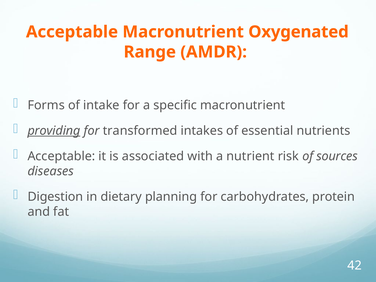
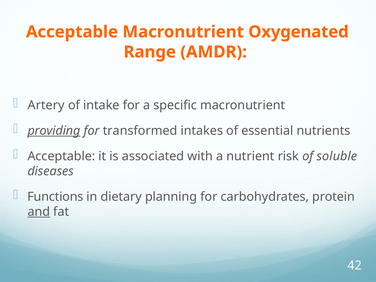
Forms: Forms -> Artery (46, 105)
sources: sources -> soluble (337, 156)
Digestion: Digestion -> Functions (55, 197)
and underline: none -> present (39, 212)
